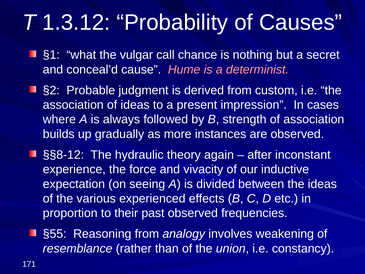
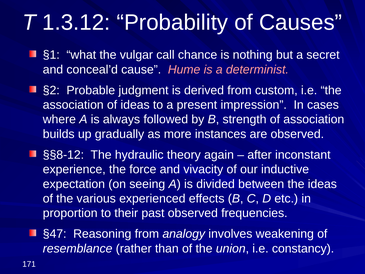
§55: §55 -> §47 (55, 234)
